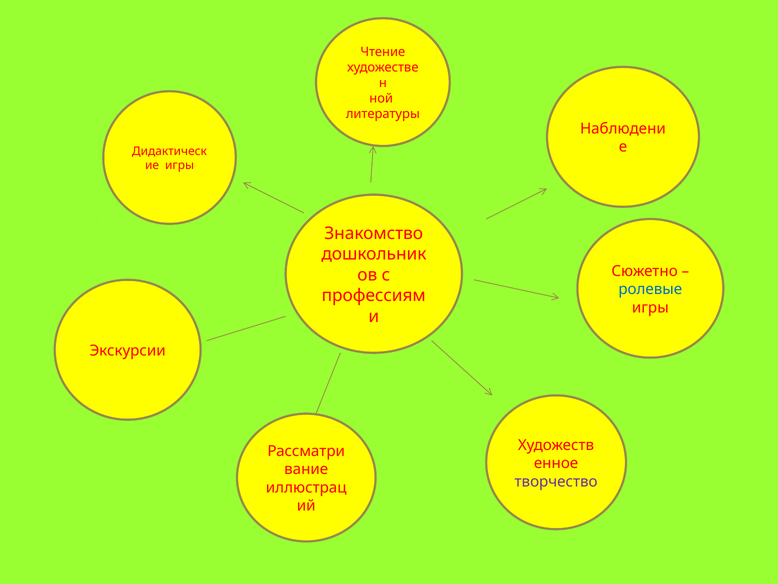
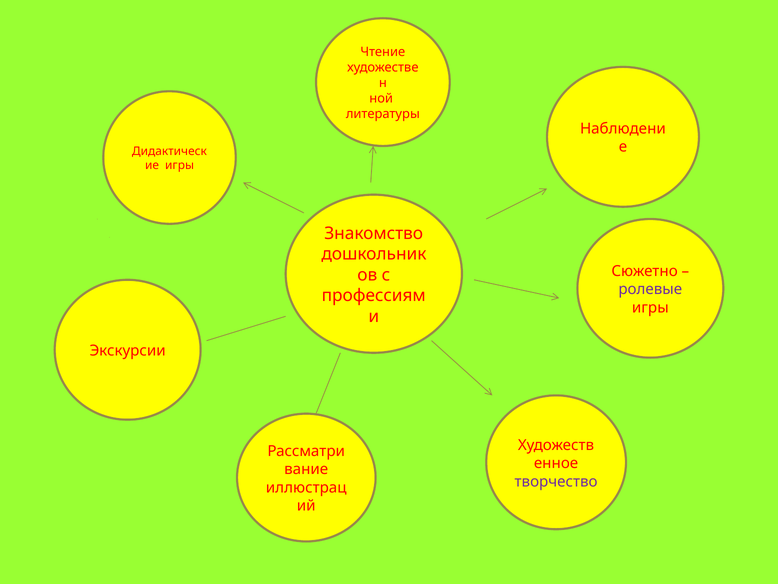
ролевые colour: blue -> purple (650, 289)
